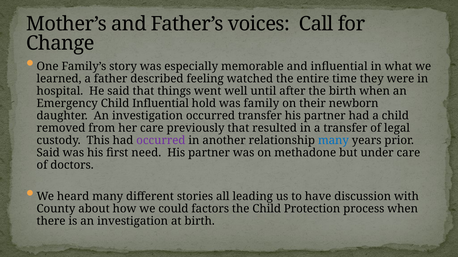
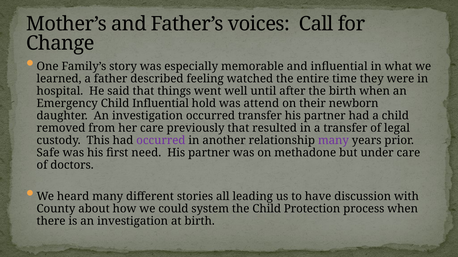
family: family -> attend (261, 104)
many colour: blue -> purple (333, 141)
Said: Said -> Safe (48, 153)
factors: factors -> system (210, 209)
